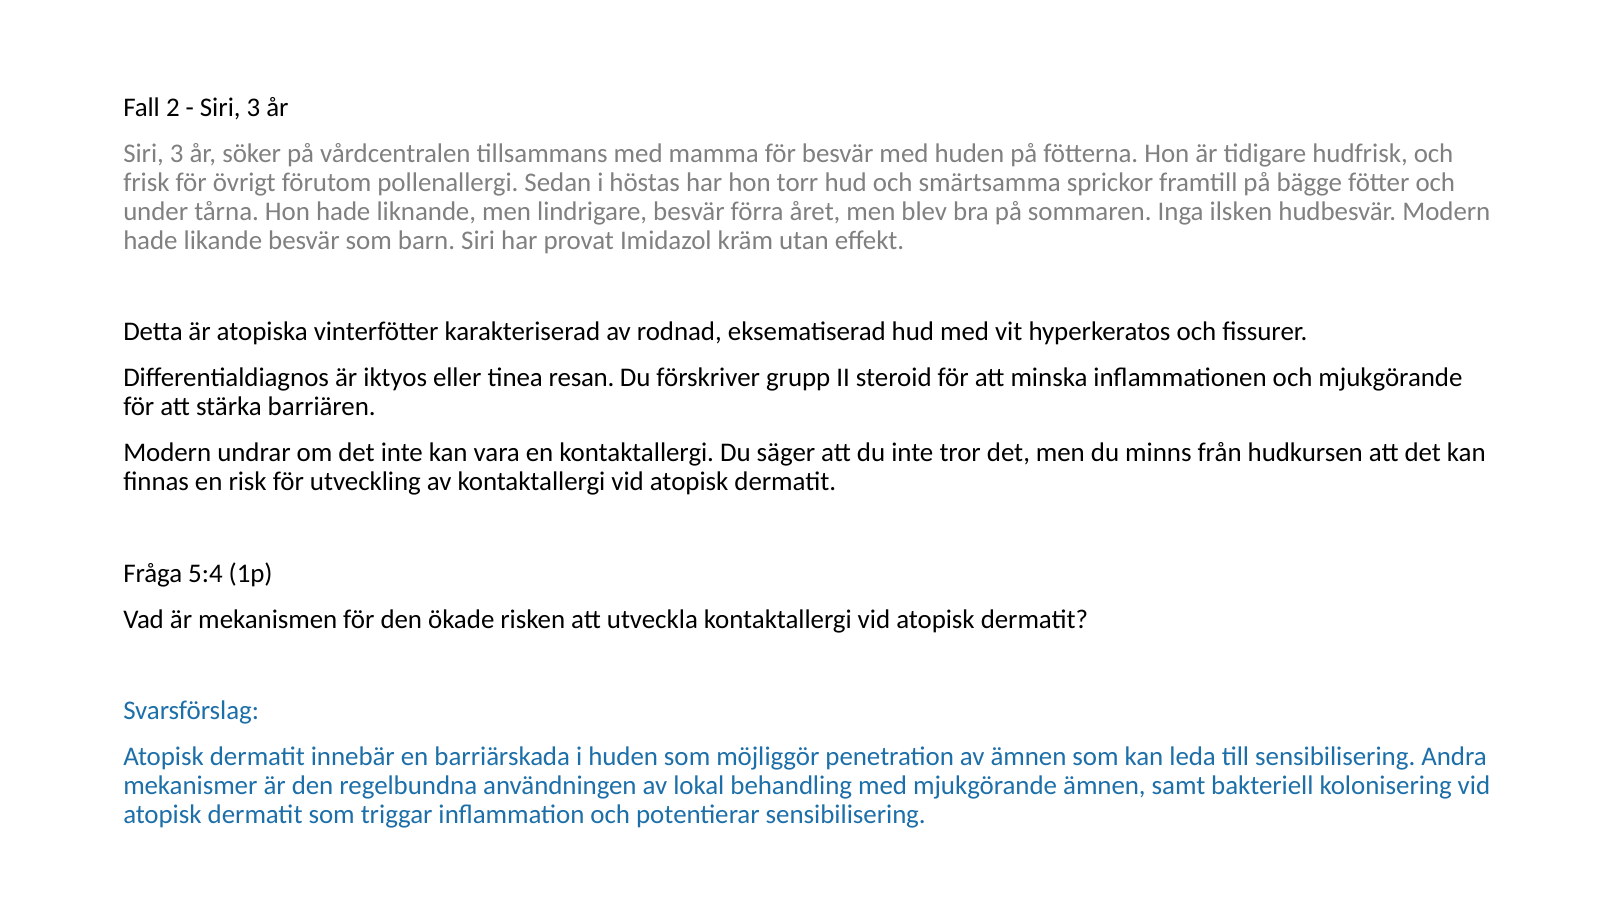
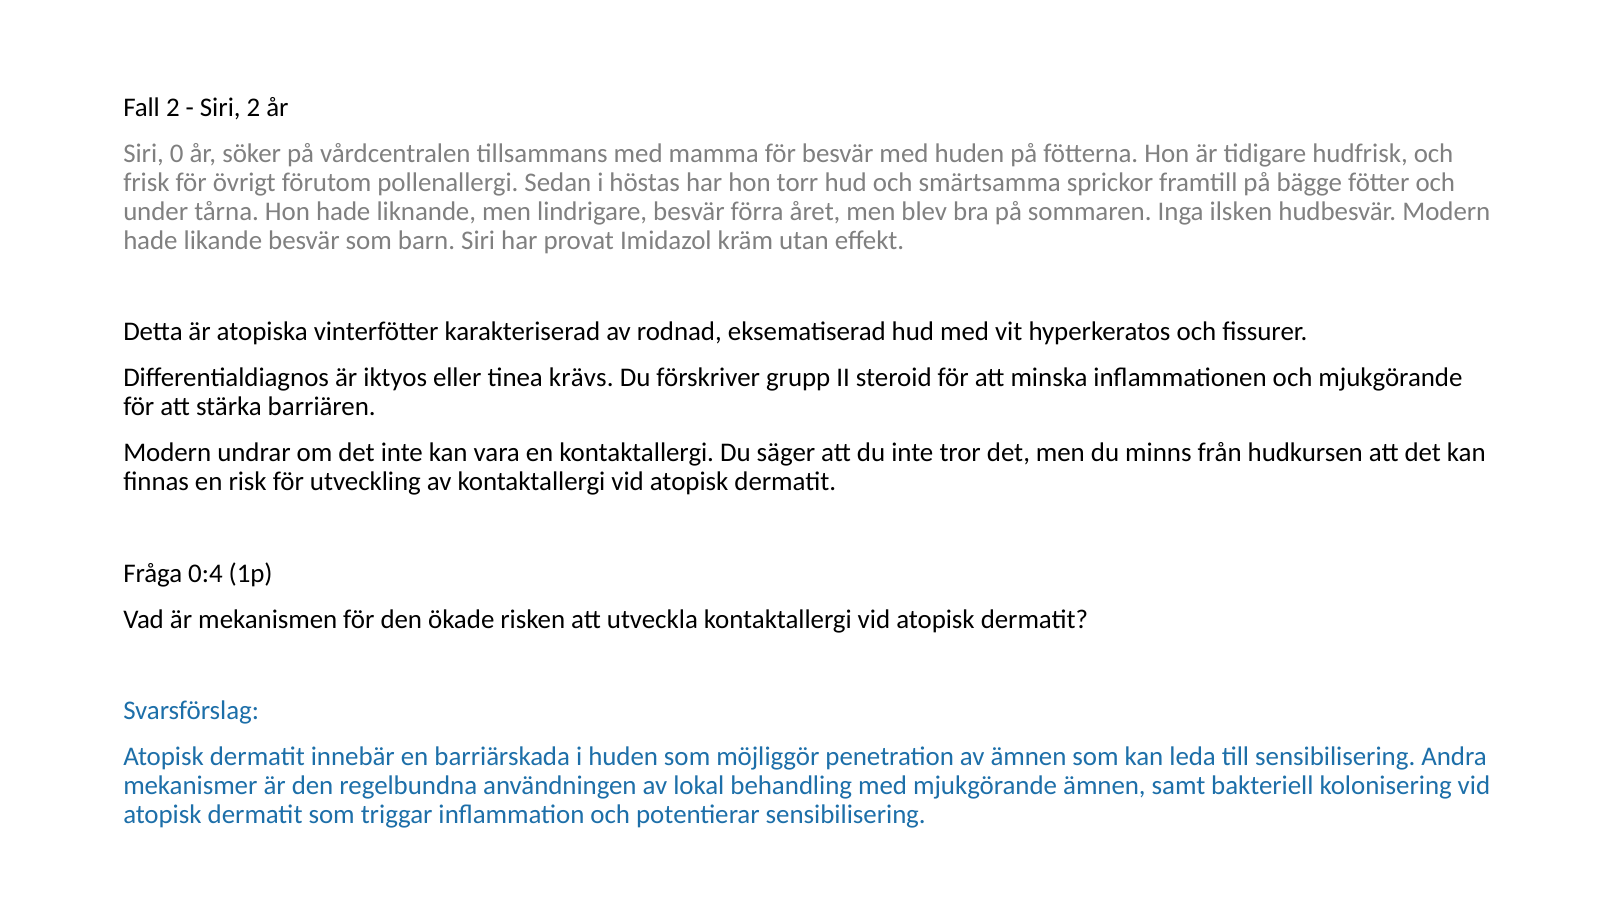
3: 3 -> 2 (254, 108)
3: 3 -> 0 (177, 153)
resan: resan -> krävs (581, 378)
5:4: 5:4 -> 0:4 (205, 574)
